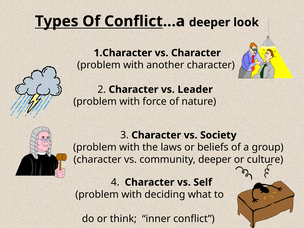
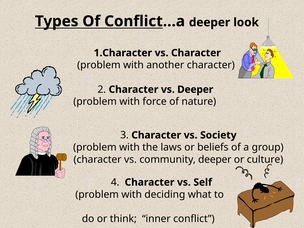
vs Leader: Leader -> Deeper (195, 89)
